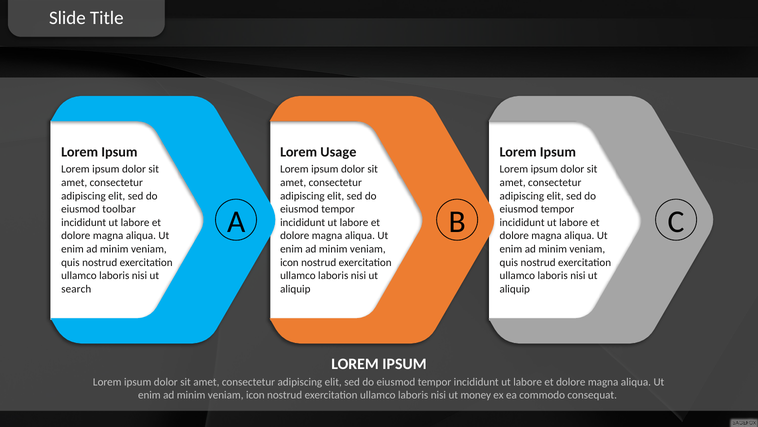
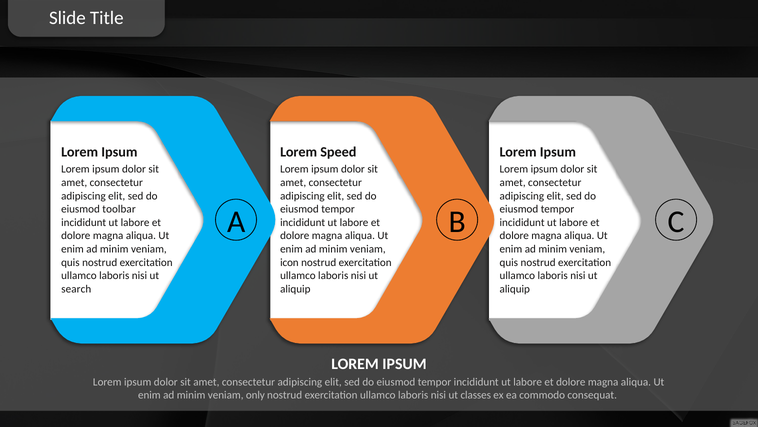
Usage: Usage -> Speed (338, 152)
icon: icon -> only (255, 395)
money: money -> classes (476, 395)
